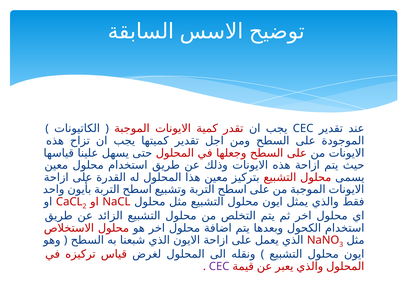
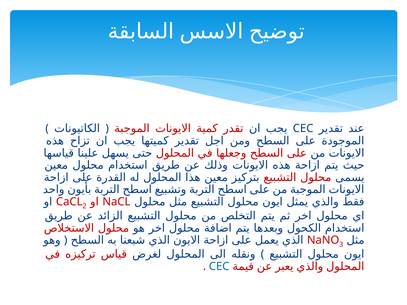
CEC colour: purple -> blue (219, 267)
